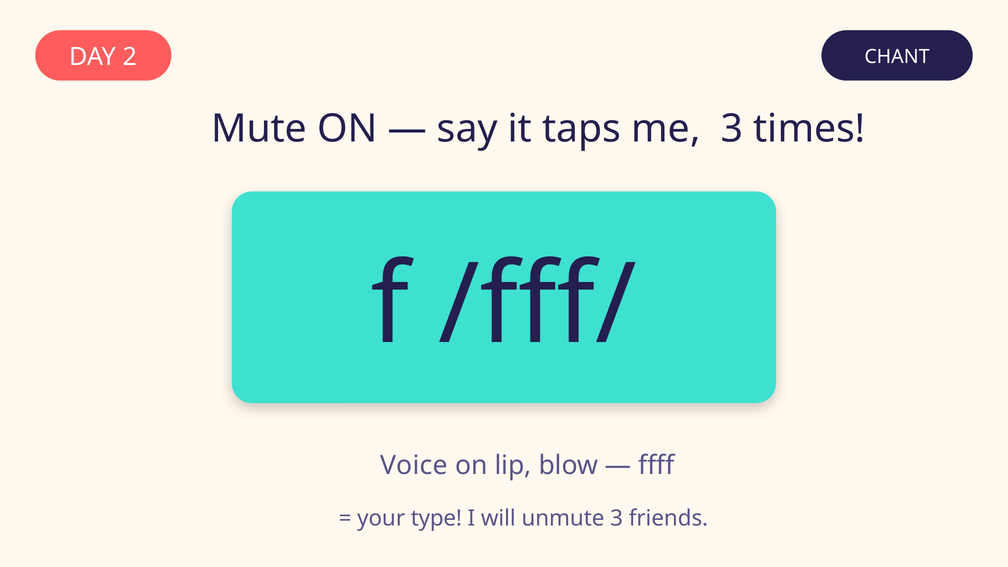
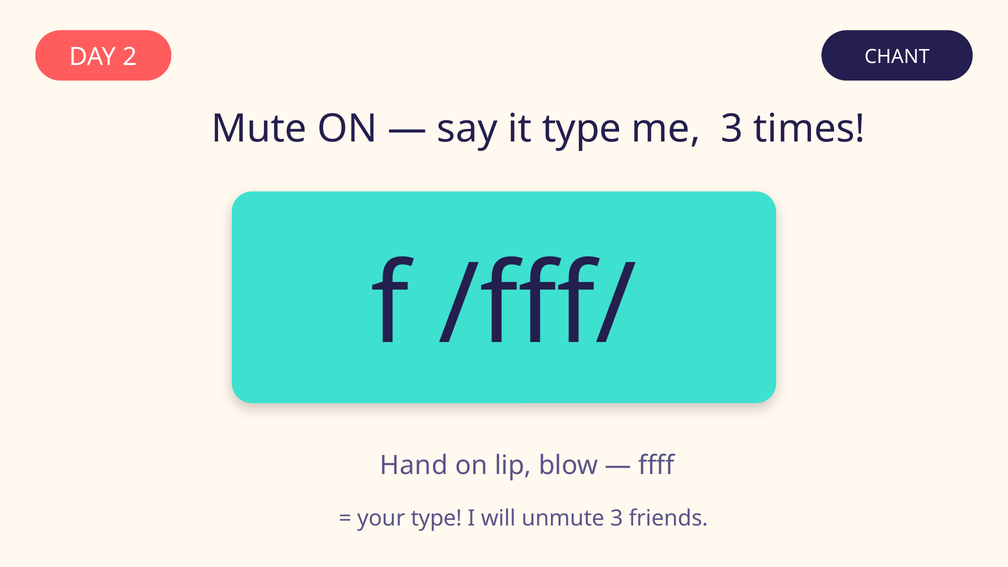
it taps: taps -> type (582, 129)
Voice: Voice -> Hand (414, 466)
